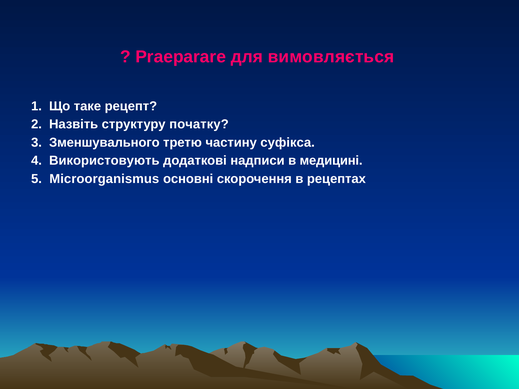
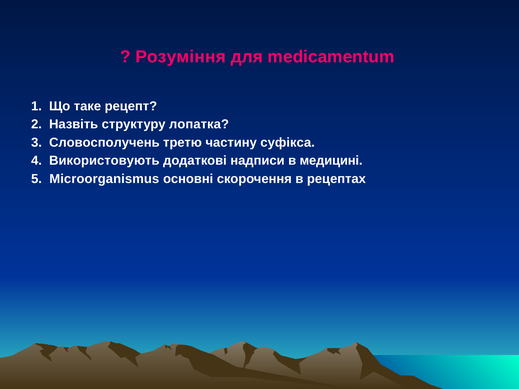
Рrаерarare: Рrаерarare -> Розуміння (181, 57)
вимовляється: вимовляється -> medicamentum (331, 57)
початку: початку -> лопатка (199, 124)
Зменшувального: Зменшувального -> Словосполучень (104, 143)
